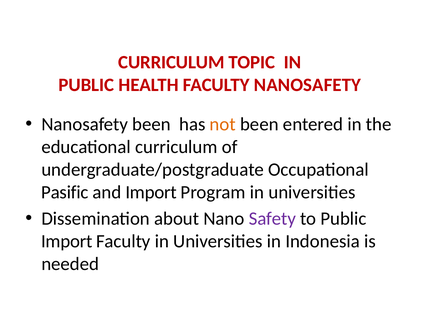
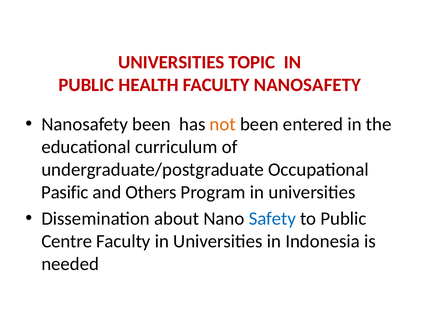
CURRICULUM: CURRICULUM -> UNIVERSITIES (171, 62)
and Import: Import -> Others (151, 192)
Safety colour: purple -> blue (272, 219)
Import: Import -> Centre (67, 241)
